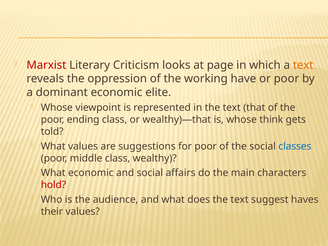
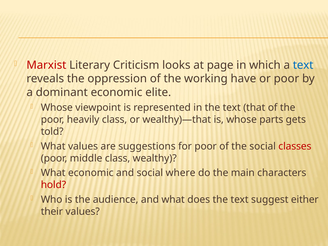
text colour: orange -> blue (303, 65)
ending: ending -> heavily (83, 120)
think: think -> parts (271, 120)
classes colour: blue -> red (295, 146)
affairs: affairs -> where (181, 173)
haves: haves -> either (305, 199)
